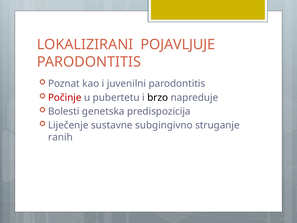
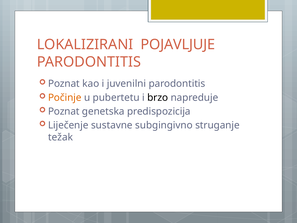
Počinje colour: red -> orange (65, 97)
Bolesti: Bolesti -> Poznat (64, 111)
ranih: ranih -> težak (60, 137)
